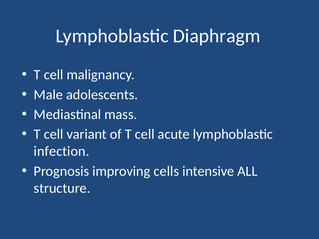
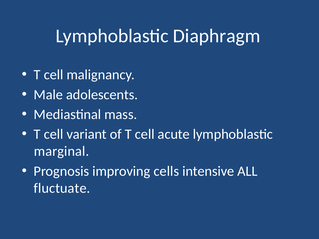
infection: infection -> marginal (62, 151)
structure: structure -> fluctuate (62, 188)
